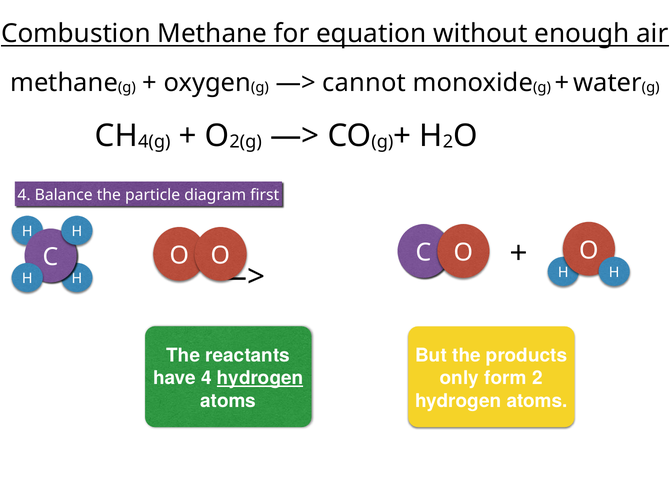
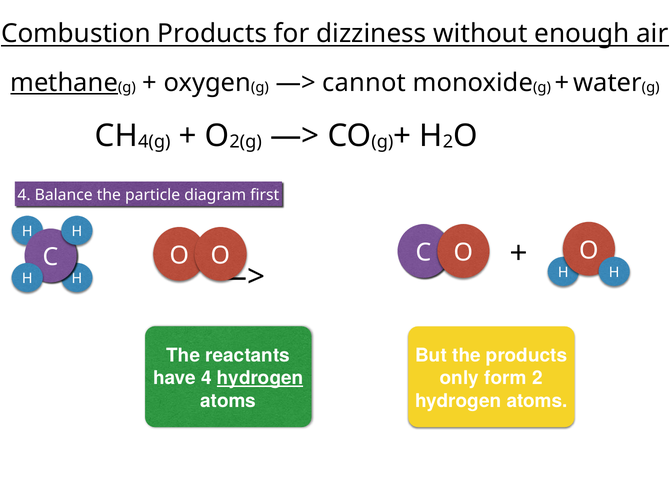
Combustion Methane: Methane -> Products (212, 34)
equation: equation -> dizziness (371, 34)
methane underline: none -> present (64, 83)
